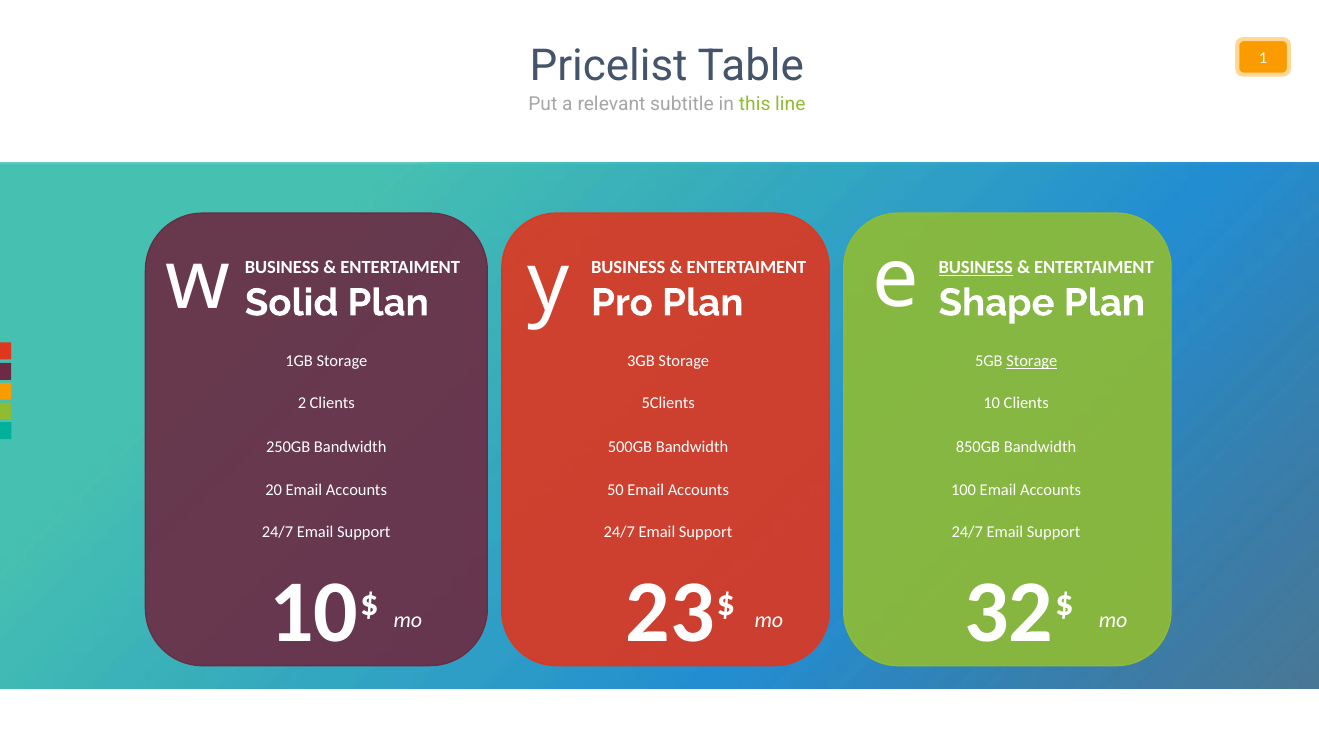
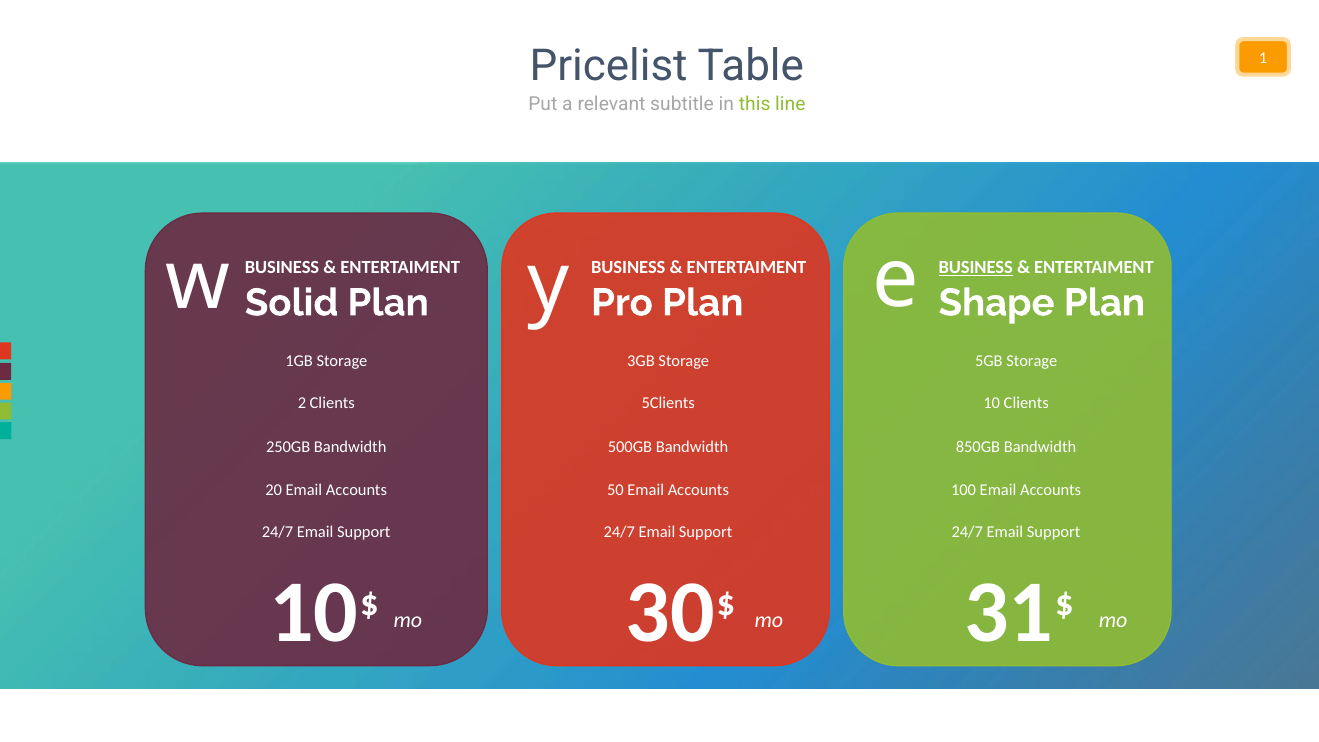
Storage underline: present -> none (1032, 361)
23: 23 -> 30 (670, 613)
32: 32 -> 31 (1009, 613)
